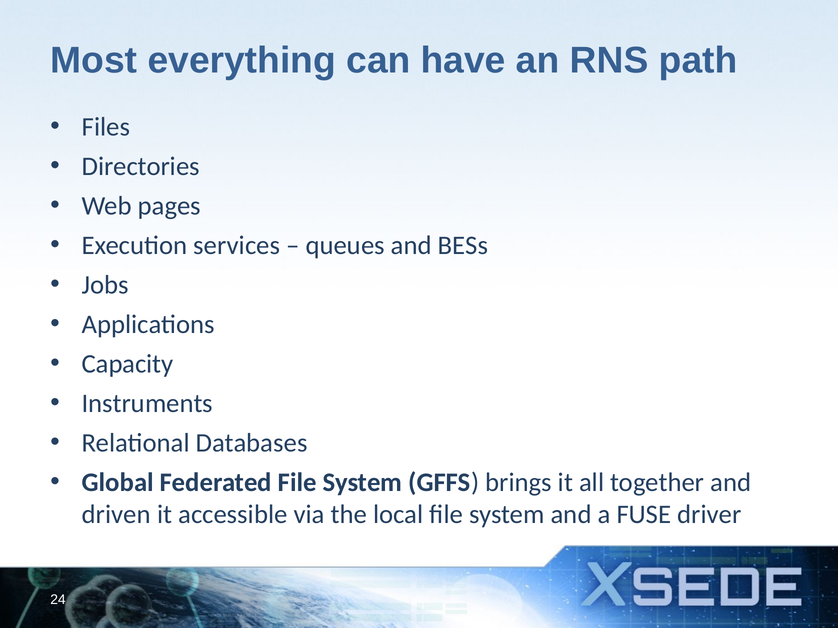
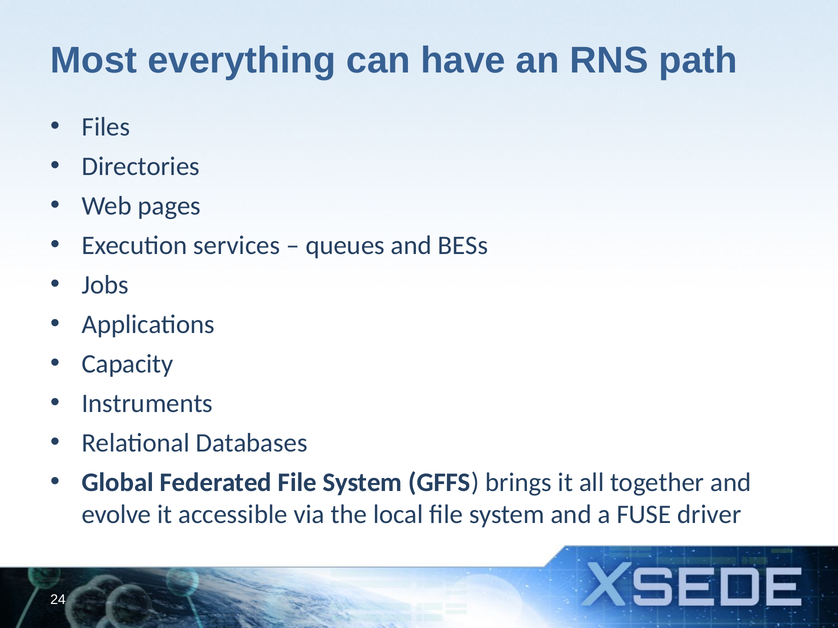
driven: driven -> evolve (116, 515)
